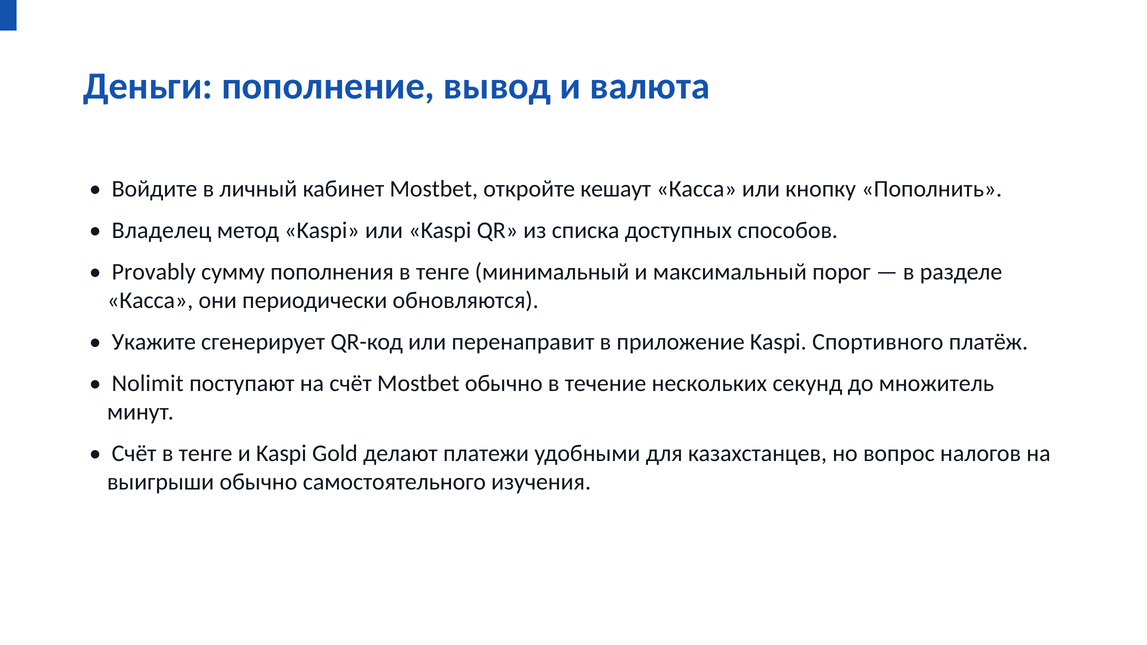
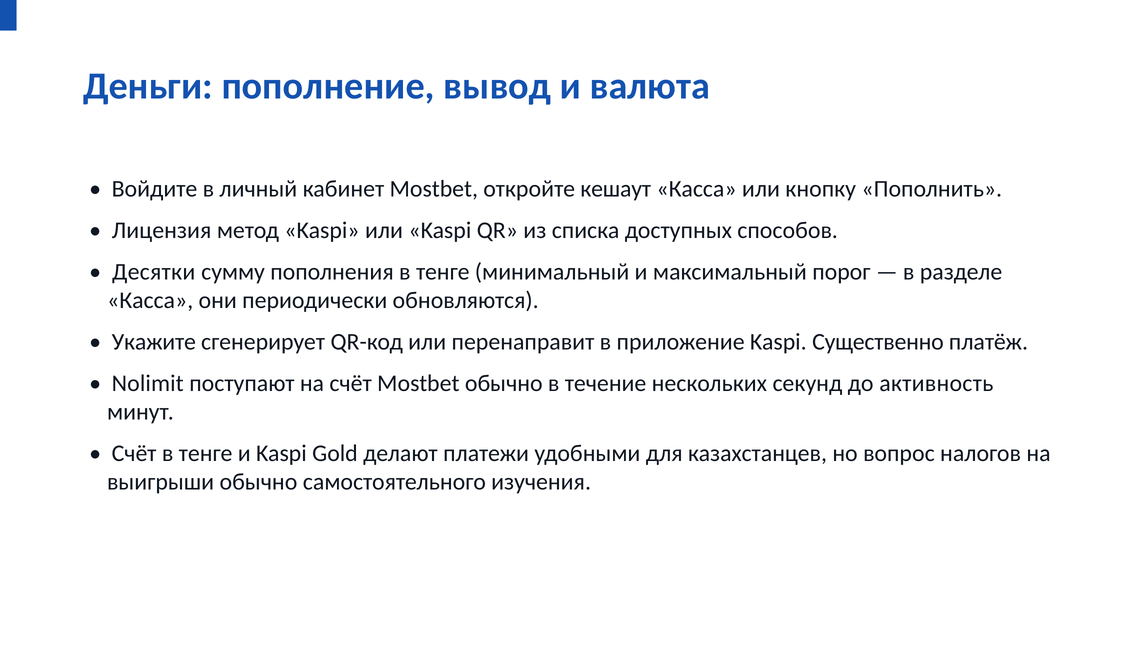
Владелец: Владелец -> Лицензия (162, 230)
Provably: Provably -> Десятки (154, 272)
Спортивного: Спортивного -> Существенно (878, 342)
множитель: множитель -> активность (936, 383)
